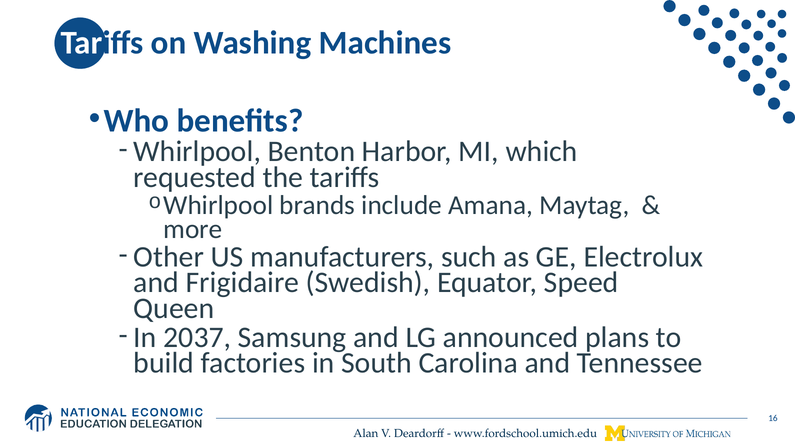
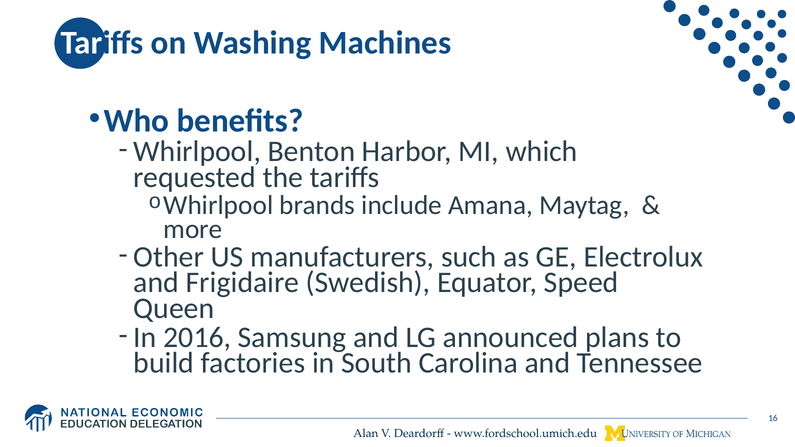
2037: 2037 -> 2016 (197, 337)
